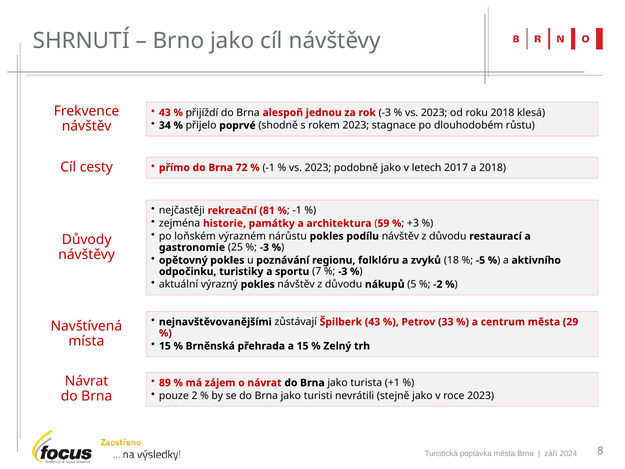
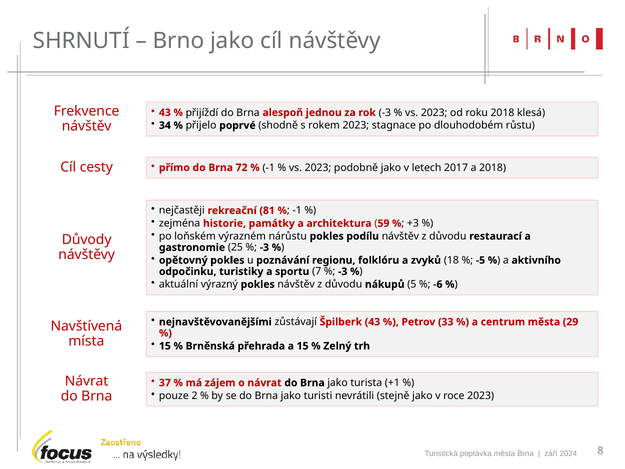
-2: -2 -> -6 (438, 284)
89: 89 -> 37 (165, 383)
